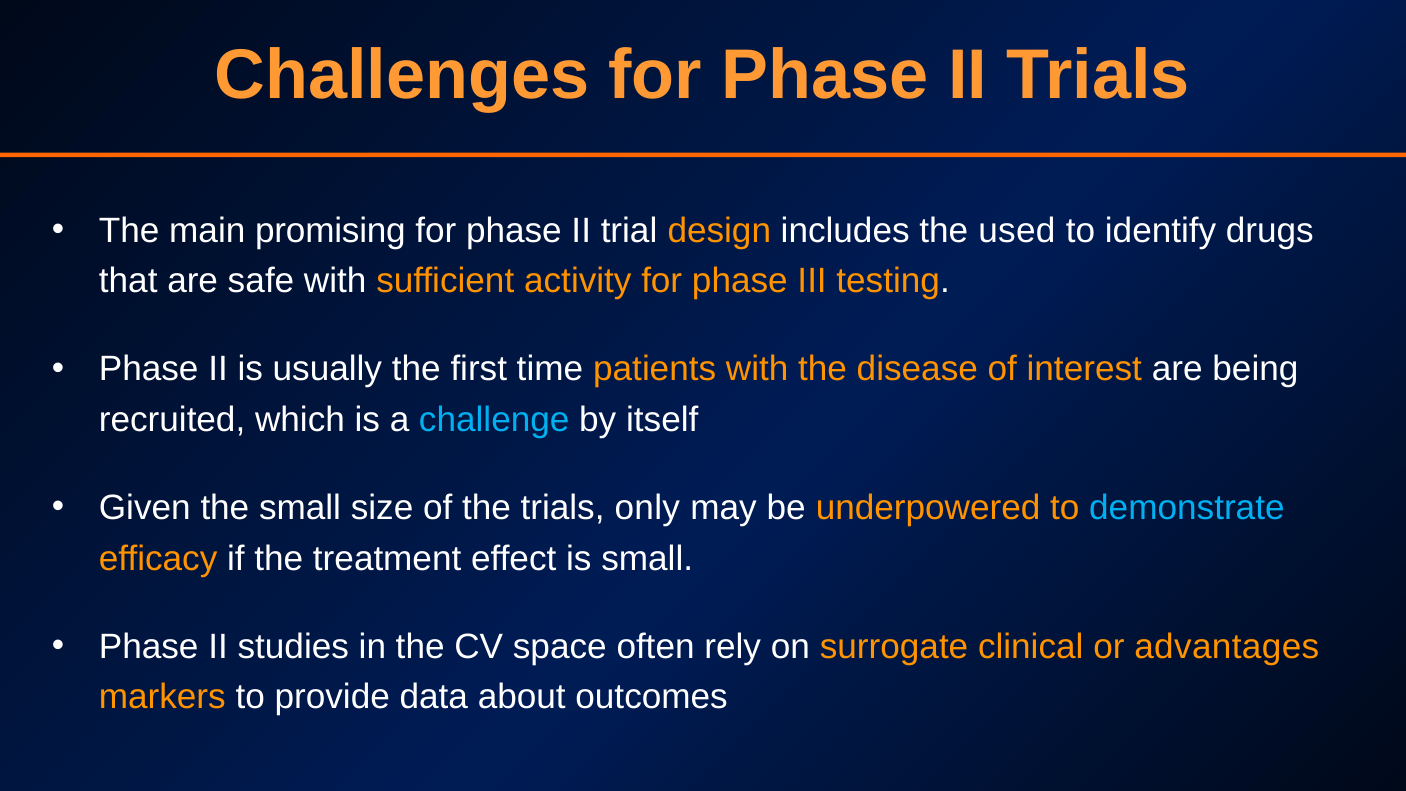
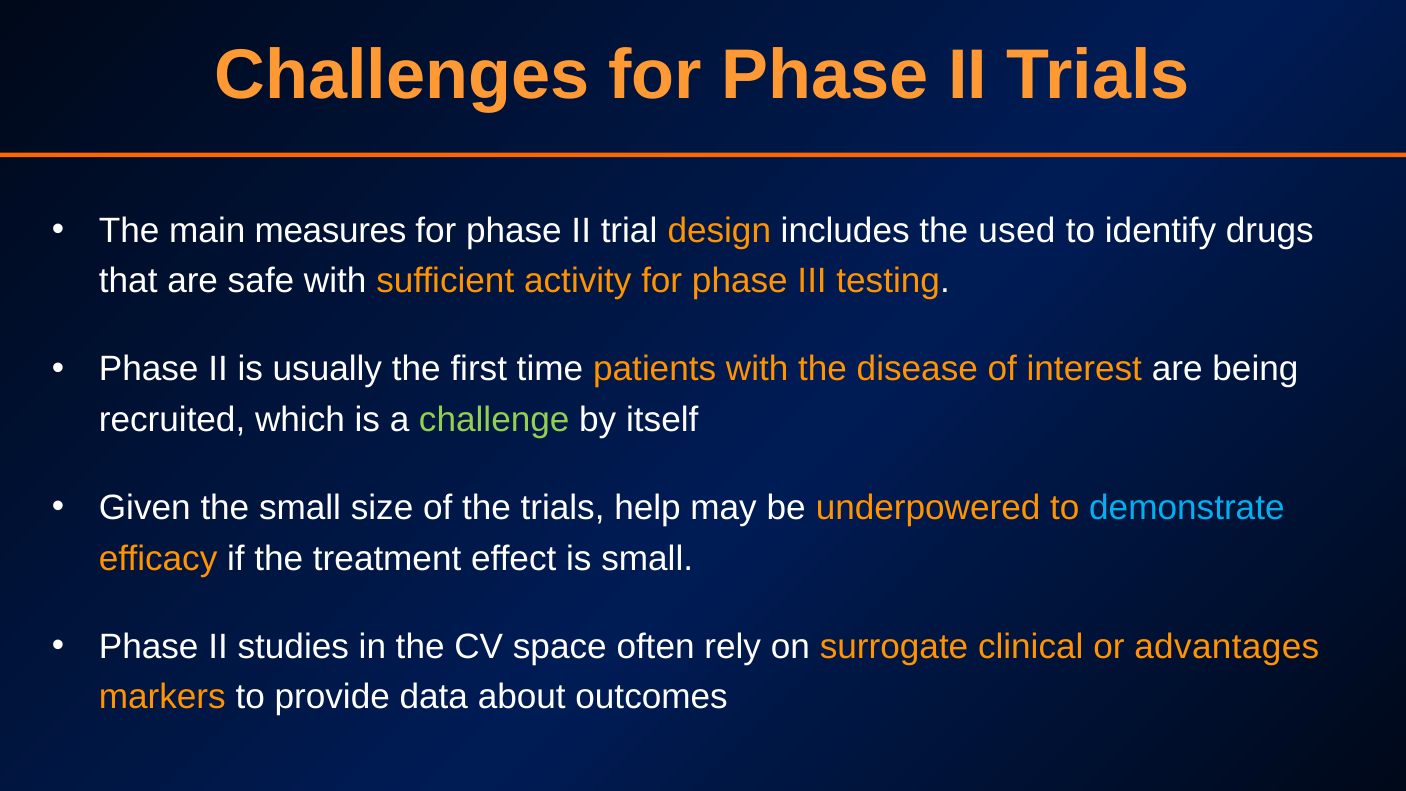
promising: promising -> measures (331, 231)
challenge colour: light blue -> light green (494, 420)
only: only -> help (647, 508)
